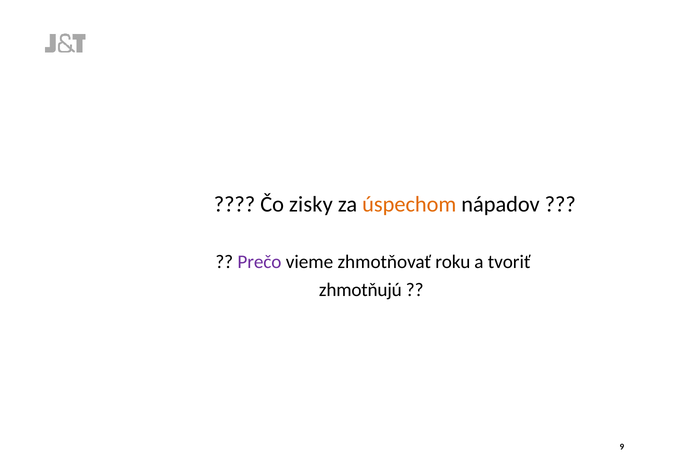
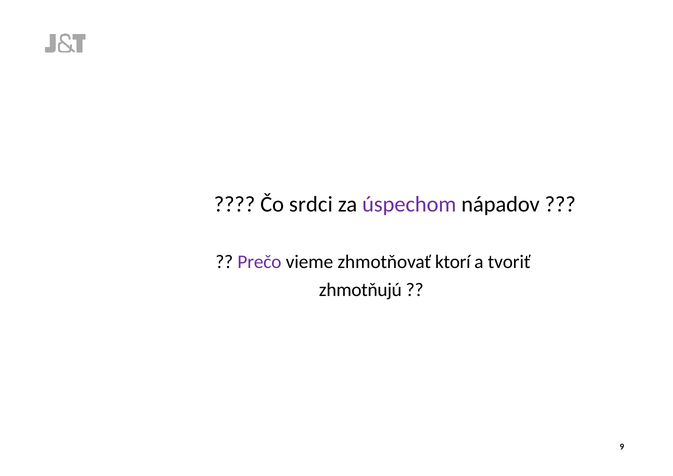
zisky: zisky -> srdci (311, 205)
úspechom colour: orange -> purple (409, 205)
roku: roku -> ktorí (453, 262)
